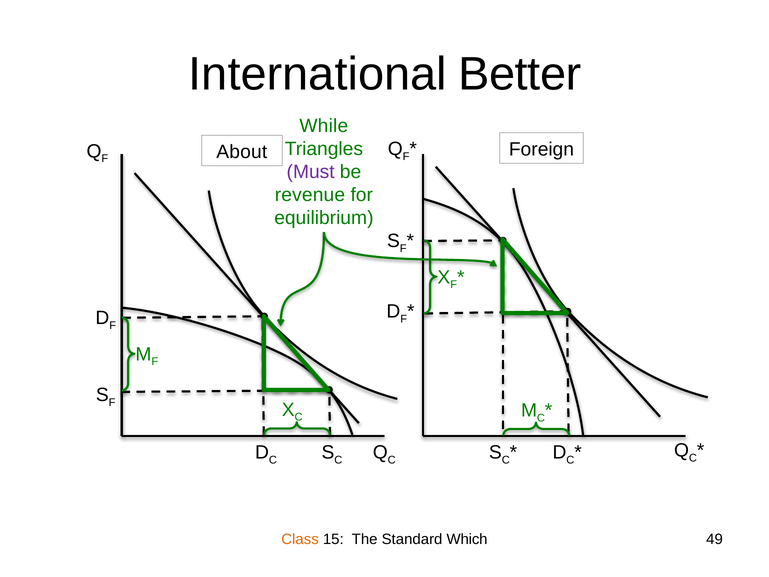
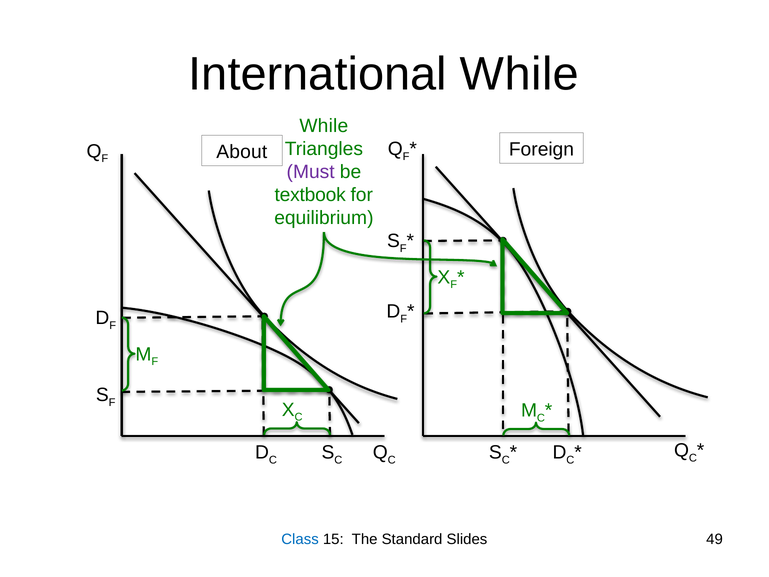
International Better: Better -> While (519, 74)
revenue: revenue -> textbook (310, 195)
Class colour: orange -> blue (300, 539)
Which: Which -> Slides (467, 539)
